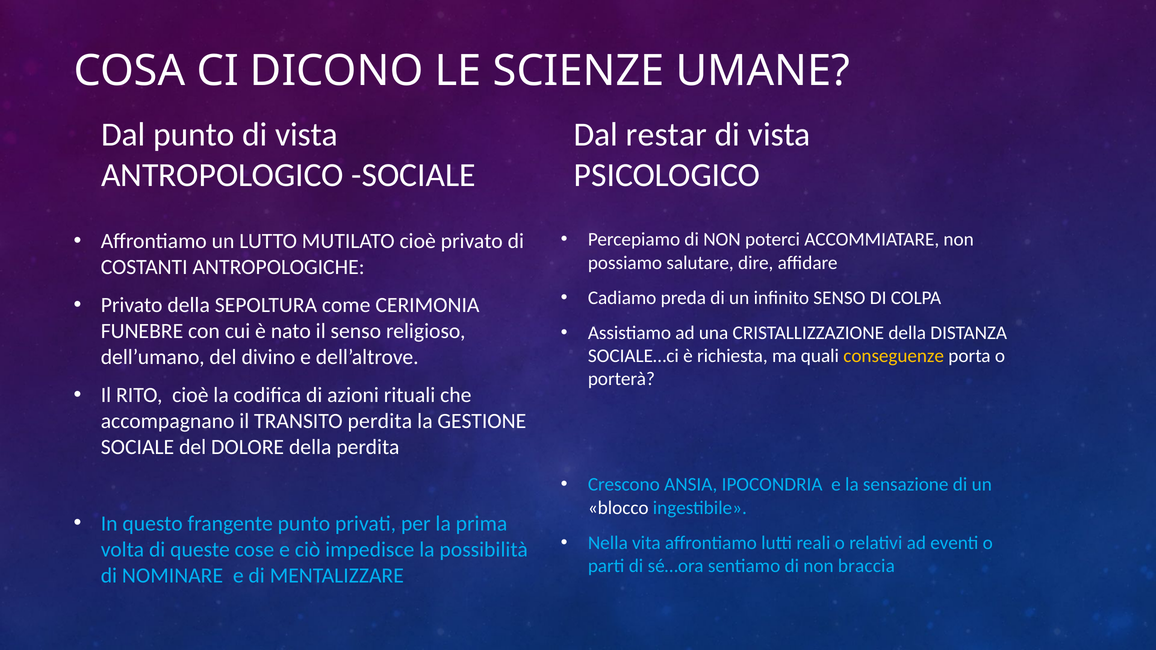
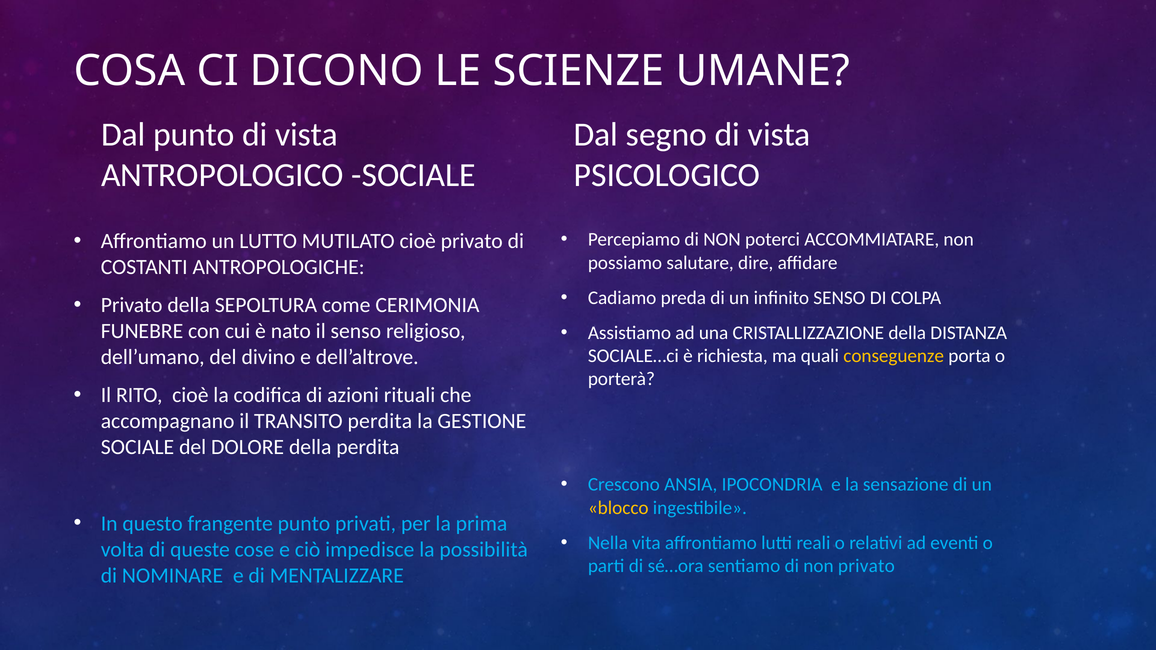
restar: restar -> segno (667, 135)
blocco colour: white -> yellow (618, 508)
non braccia: braccia -> privato (866, 566)
